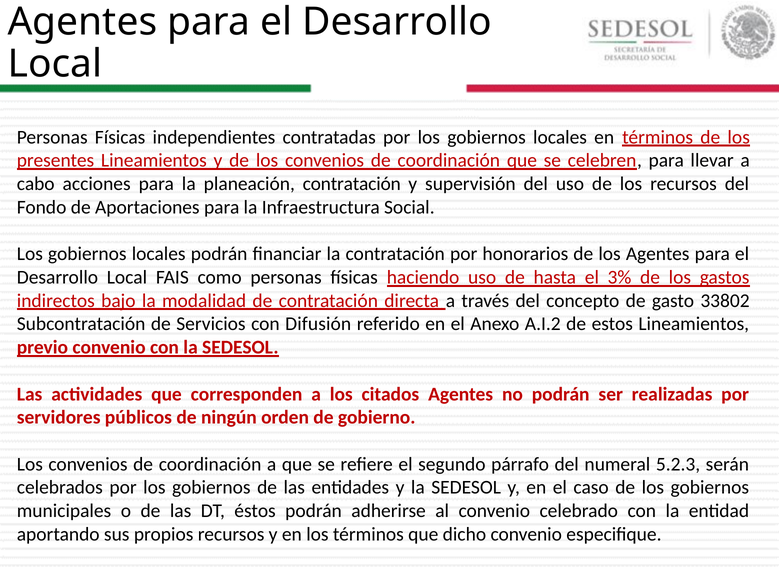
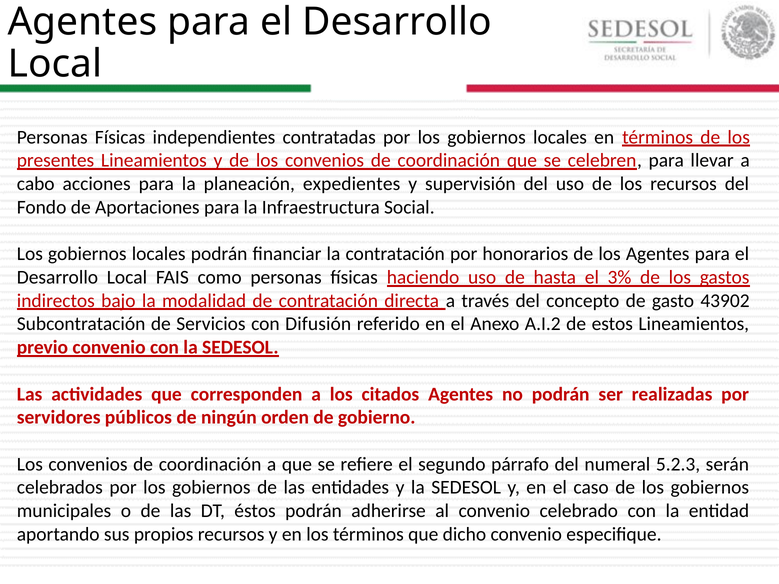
planeación contratación: contratación -> expedientes (352, 184)
33802: 33802 -> 43902 (725, 301)
